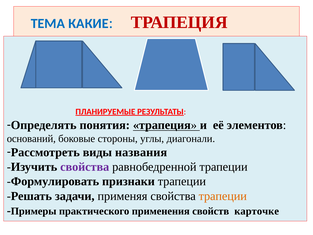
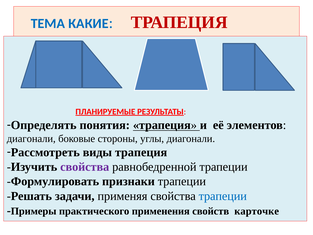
оснований: оснований -> диагонали (31, 138)
виды названия: названия -> трапеция (141, 152)
трапеции colour: orange -> blue (223, 196)
